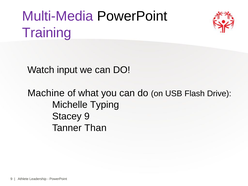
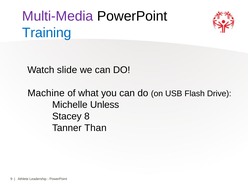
Training colour: purple -> blue (47, 33)
input: input -> slide (67, 70)
Typing: Typing -> Unless (105, 105)
Stacey 9: 9 -> 8 (87, 116)
